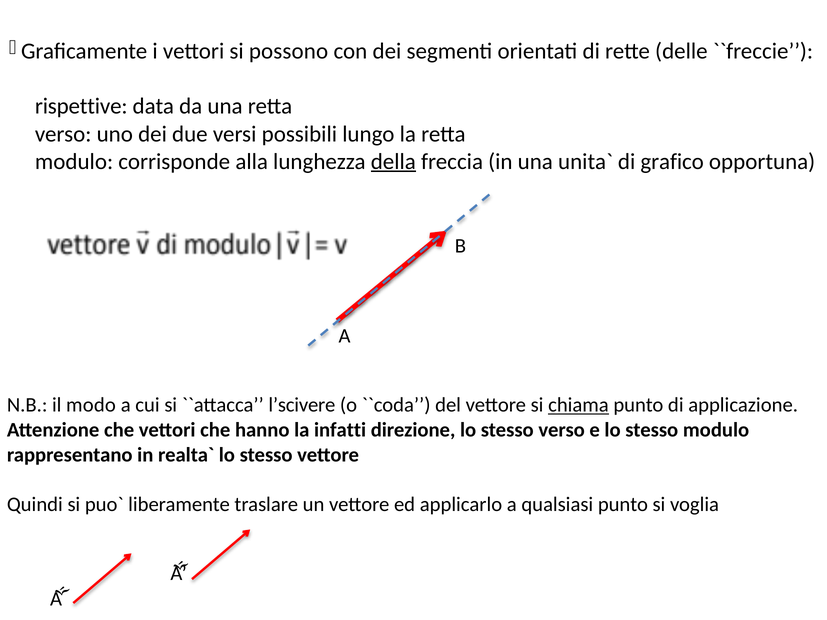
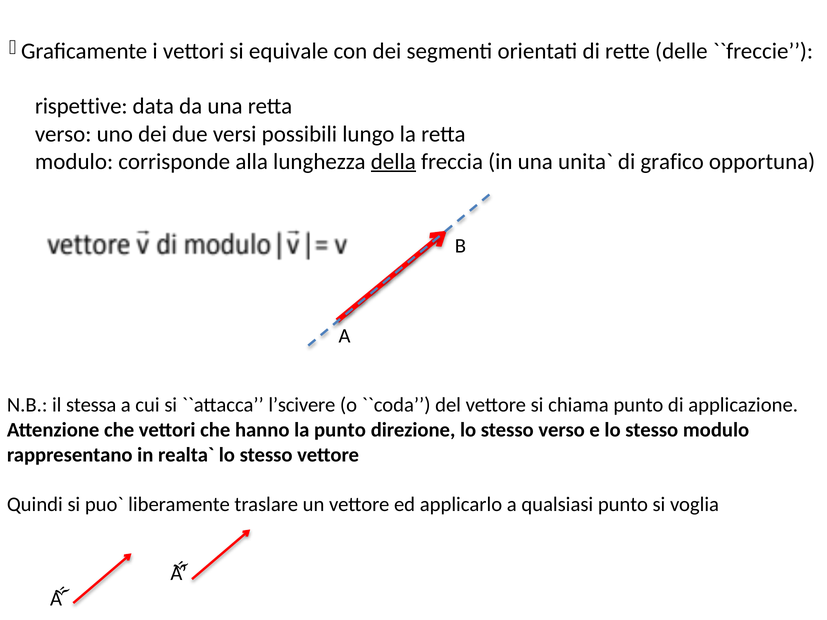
possono: possono -> equivale (289, 51)
modo: modo -> stessa (91, 405)
chiama underline: present -> none (578, 405)
la infatti: infatti -> punto (340, 430)
